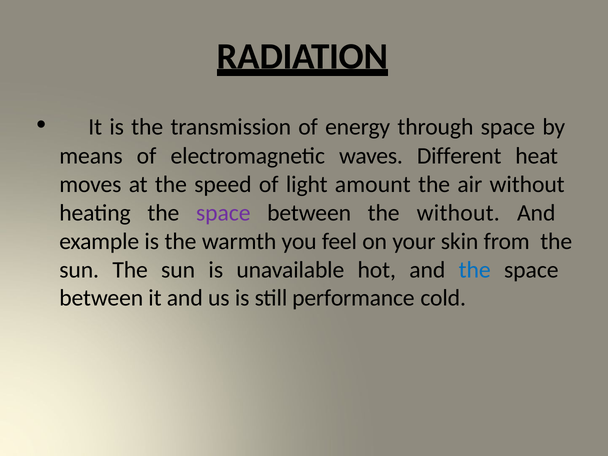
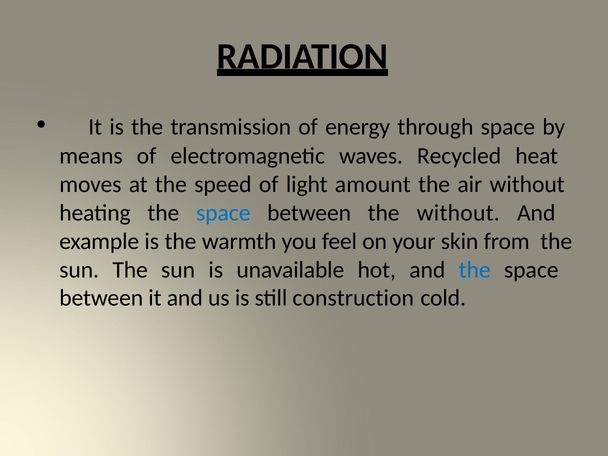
Different: Different -> Recycled (459, 156)
space colour: purple -> blue (223, 213)
performance: performance -> construction (353, 298)
